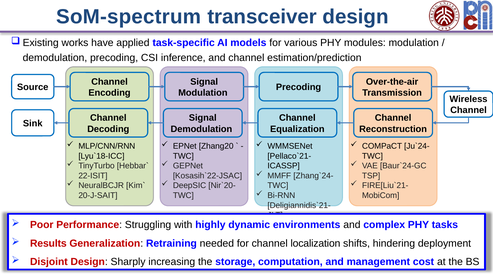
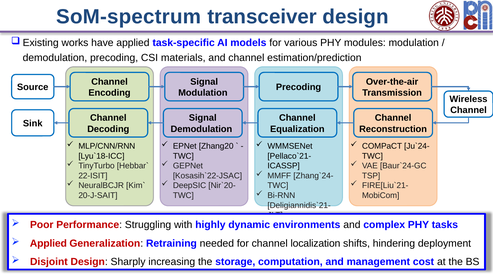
inference: inference -> materials (183, 58)
Results: Results -> Applied (48, 244)
